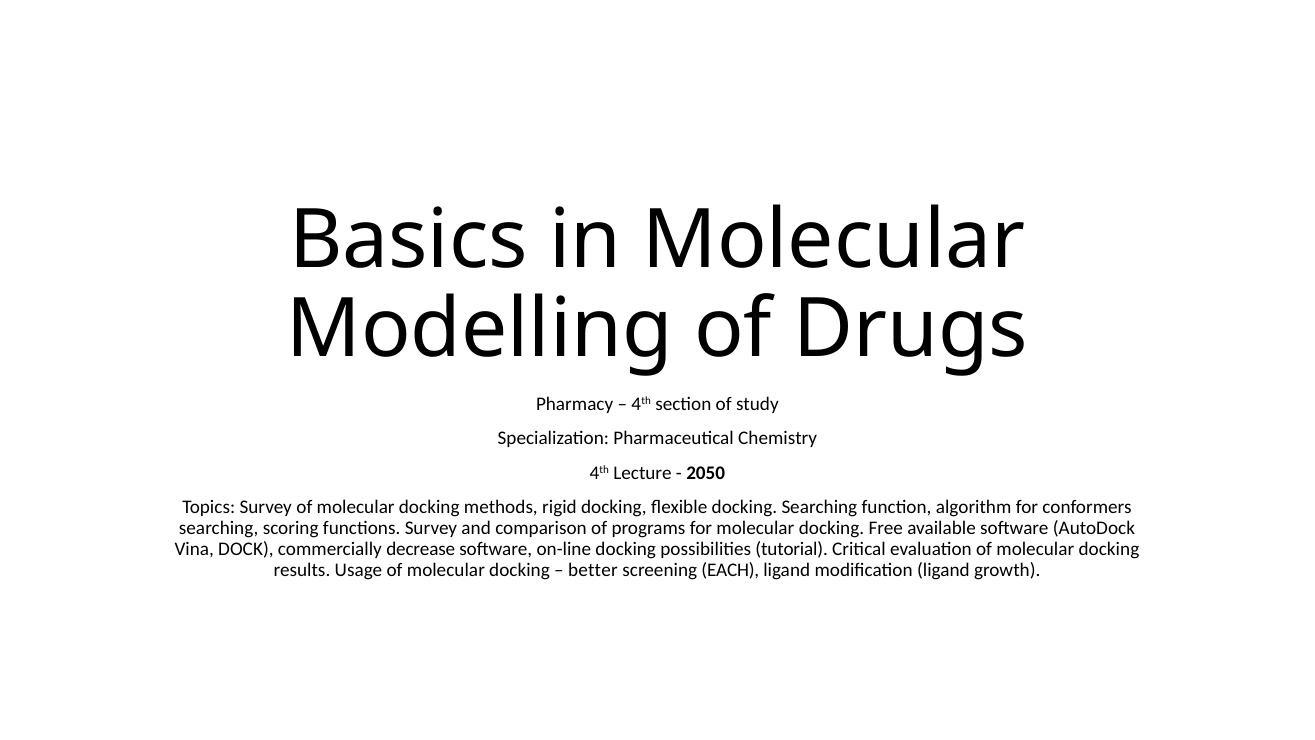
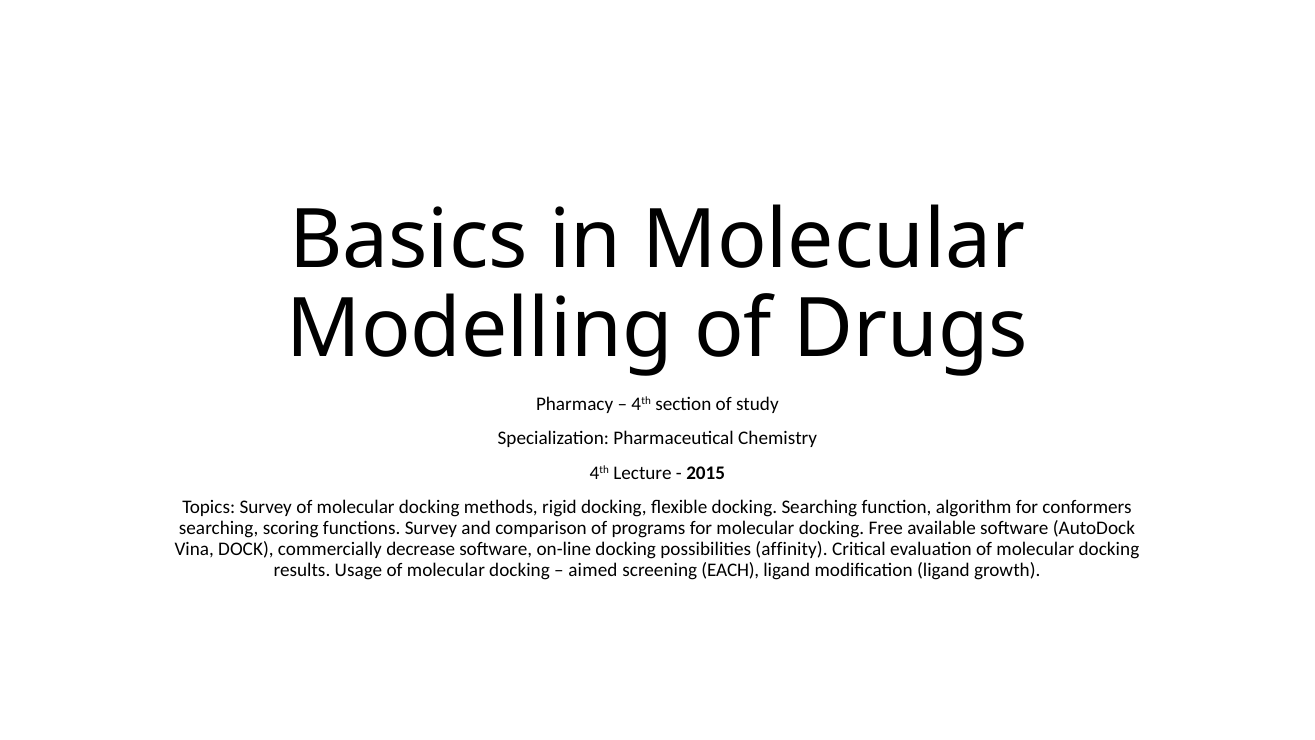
2050: 2050 -> 2015 (706, 473)
tutorial: tutorial -> affinity (792, 549)
better: better -> aimed (593, 569)
